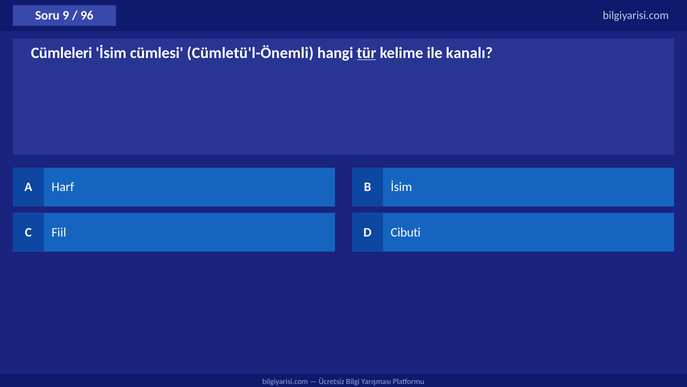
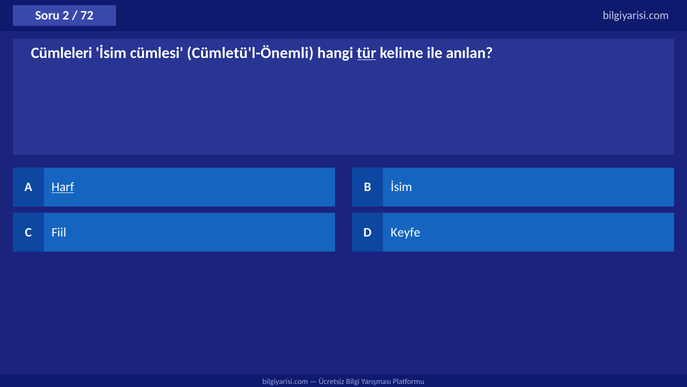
9: 9 -> 2 (66, 16)
96: 96 -> 72 (87, 16)
kanalı: kanalı -> anılan (469, 53)
Harf underline: none -> present (63, 187)
Cibuti: Cibuti -> Keyfe (406, 232)
